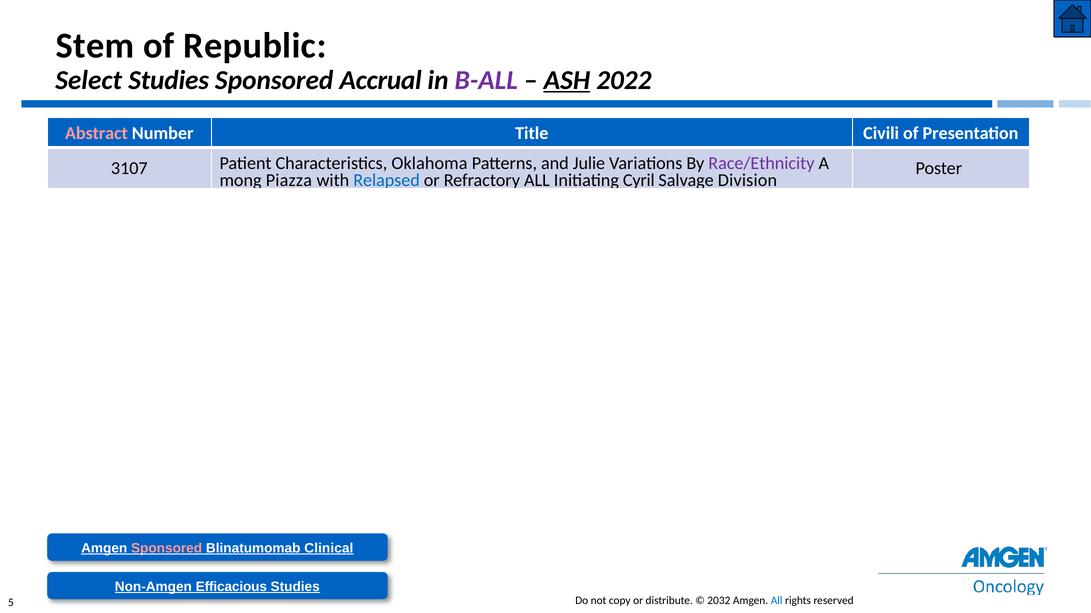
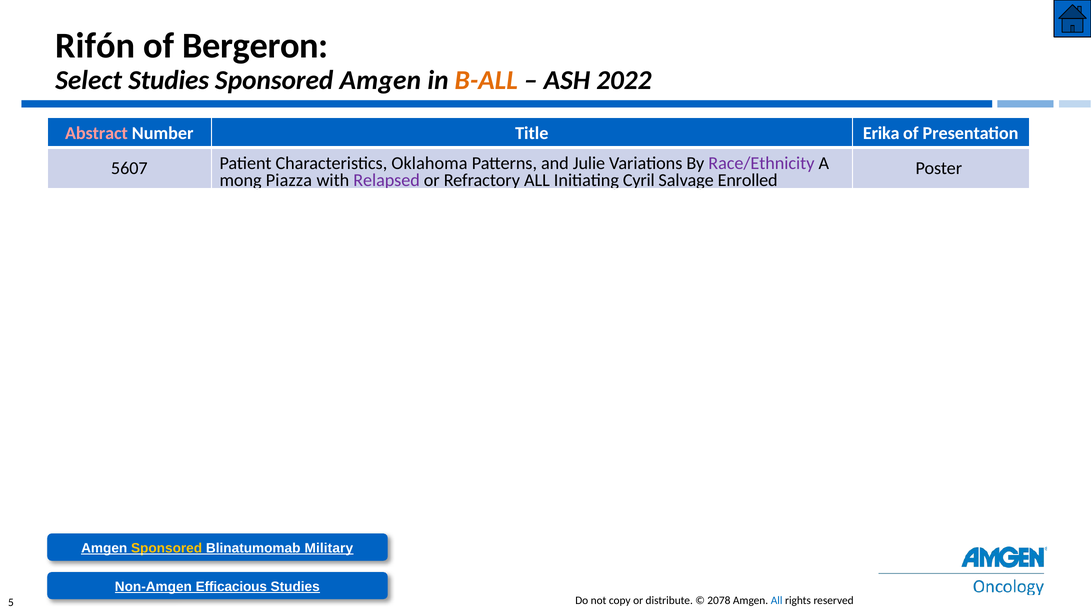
Stem: Stem -> Rifón (95, 46)
Republic: Republic -> Bergeron (255, 46)
Sponsored Accrual: Accrual -> Amgen (380, 80)
B-ALL colour: purple -> orange (486, 80)
ASH underline: present -> none (567, 80)
Civili: Civili -> Erika (881, 133)
3107: 3107 -> 5607 (129, 169)
Relapsed colour: blue -> purple (387, 181)
Division: Division -> Enrolled (748, 181)
Sponsored colour: pink -> yellow (167, 549)
Clinical: Clinical -> Military (329, 549)
2032: 2032 -> 2078 (719, 601)
